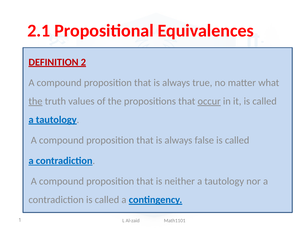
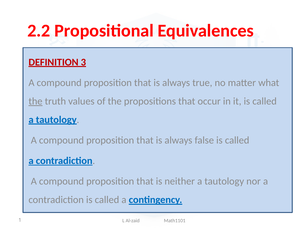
2.1: 2.1 -> 2.2 (39, 31)
2: 2 -> 3 (83, 62)
occur underline: present -> none (209, 101)
